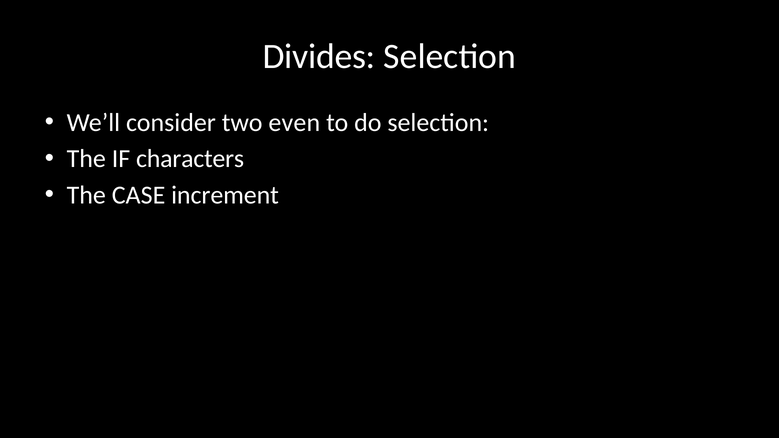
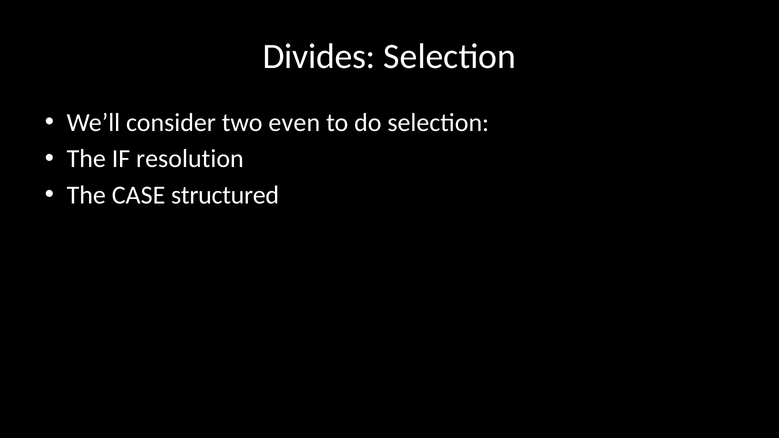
characters: characters -> resolution (190, 159)
increment: increment -> structured (225, 195)
